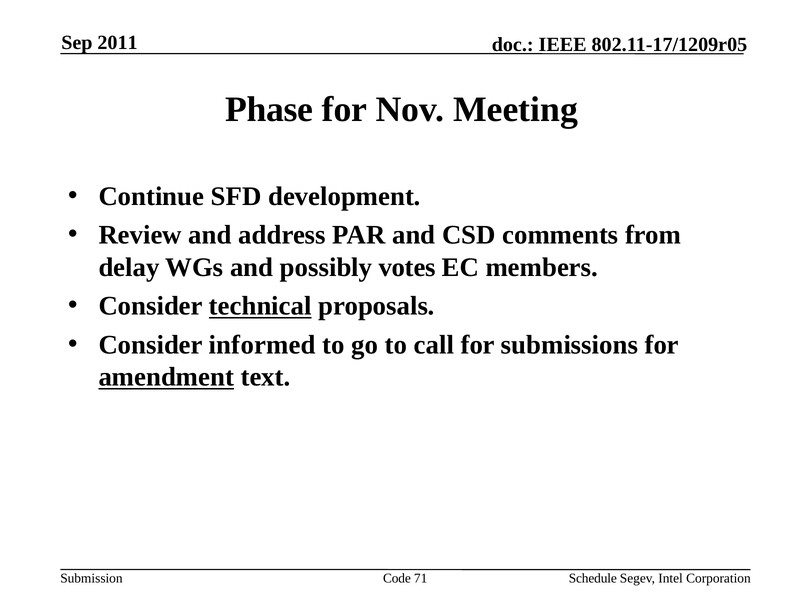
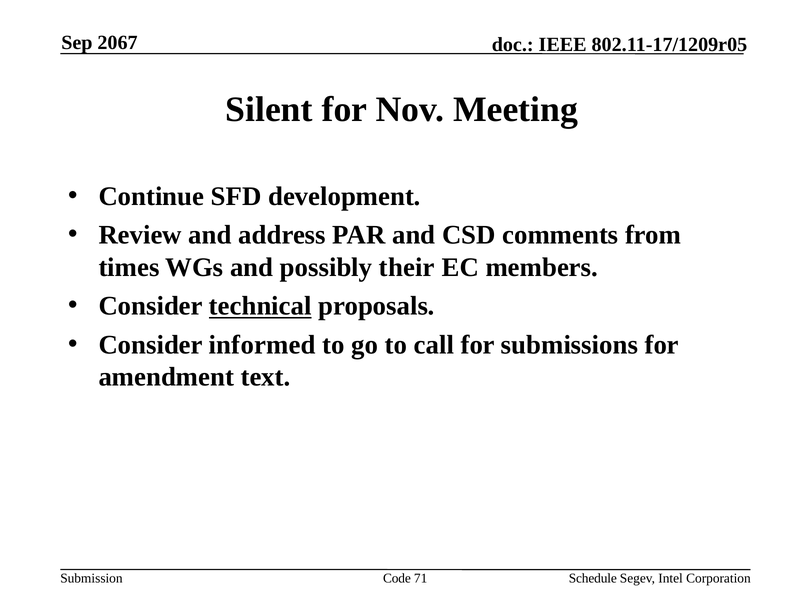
2011: 2011 -> 2067 (118, 43)
Phase: Phase -> Silent (269, 110)
delay: delay -> times (129, 267)
votes: votes -> their (407, 267)
amendment underline: present -> none (166, 377)
